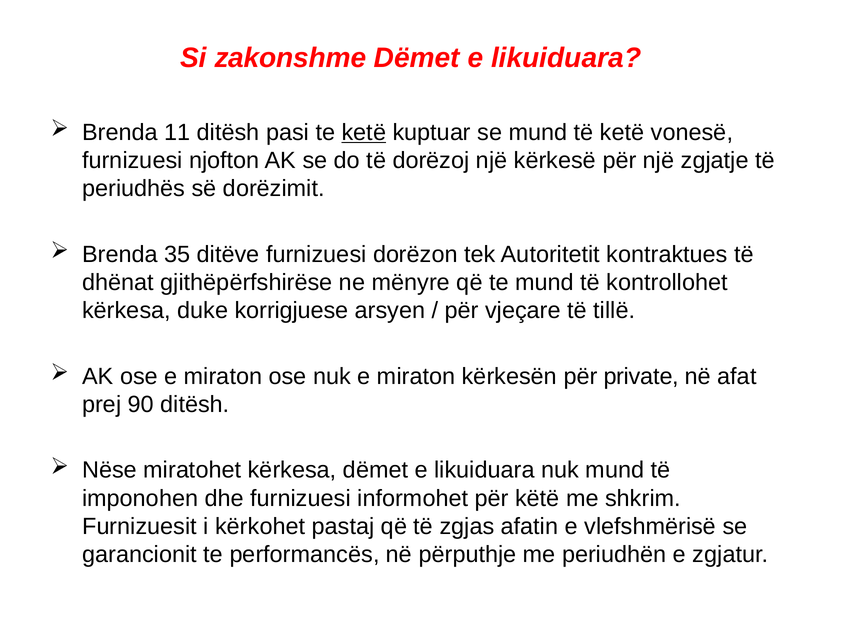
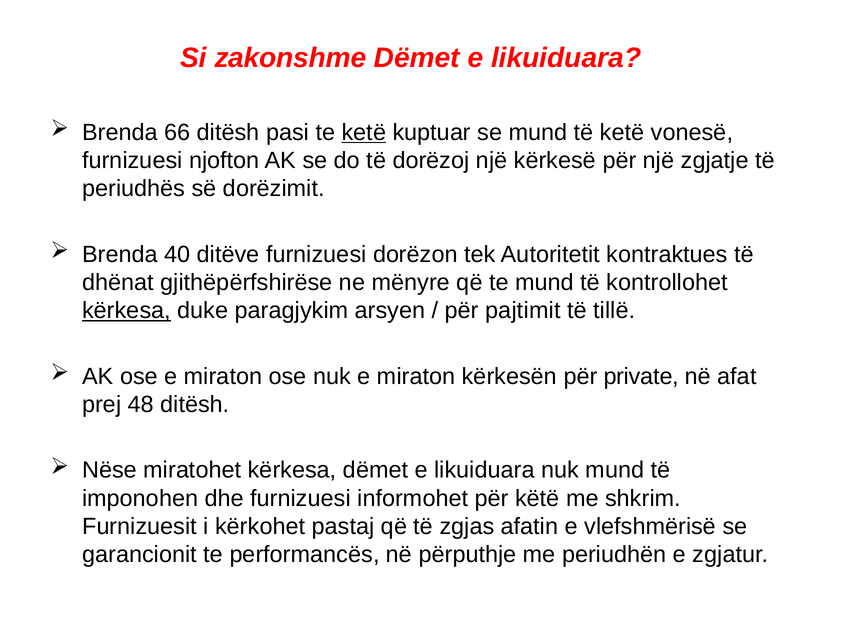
11: 11 -> 66 (177, 132)
35: 35 -> 40 (177, 254)
kërkesa underline: none -> present (126, 311)
korrigjuese: korrigjuese -> paragjykim (292, 311)
vjeçare: vjeçare -> pajtimit (523, 311)
90: 90 -> 48 (141, 404)
